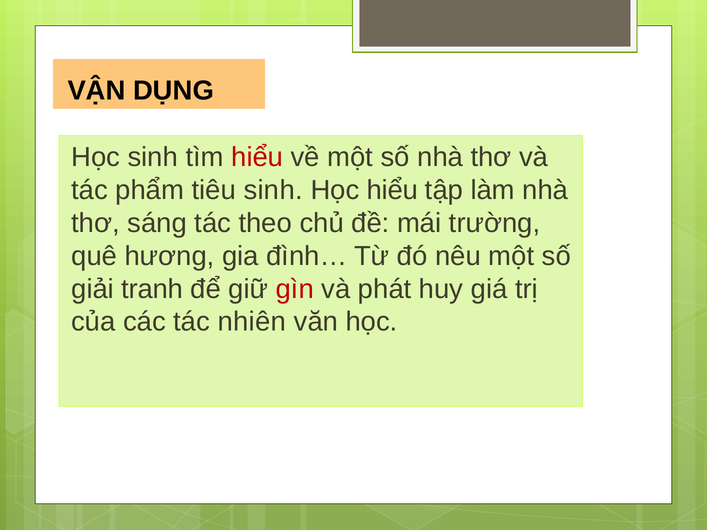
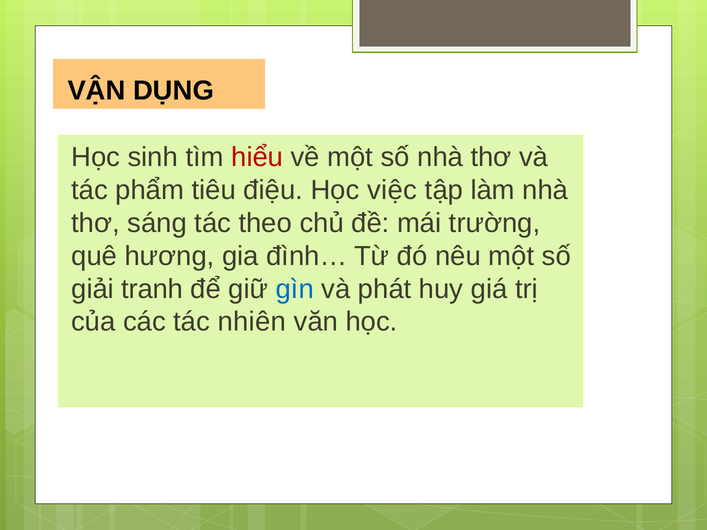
tiêu sinh: sinh -> điệu (273, 190)
Học hiểu: hiểu -> việc (392, 190)
gìn colour: red -> blue (295, 289)
